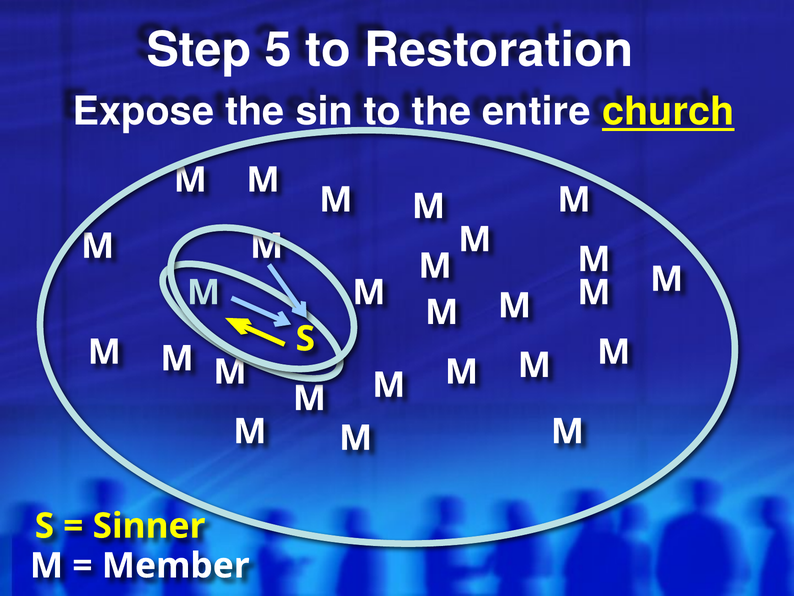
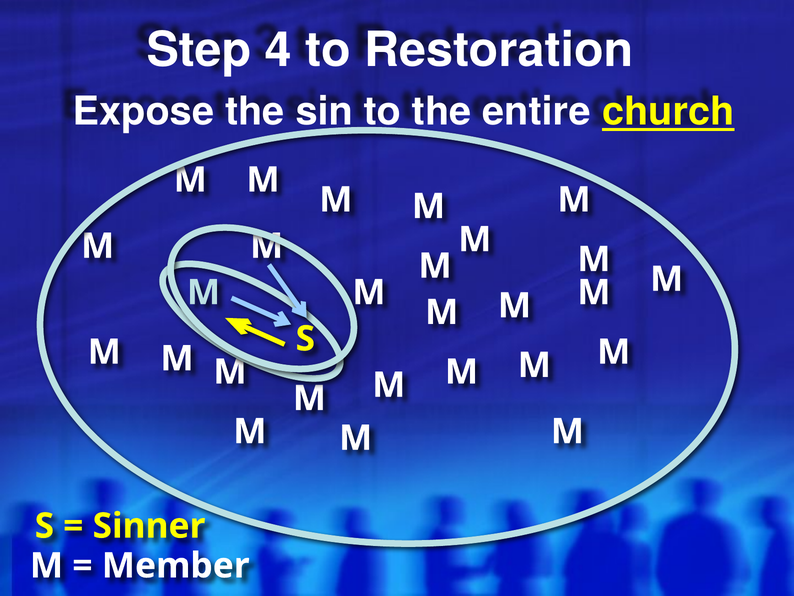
5: 5 -> 4 (278, 50)
